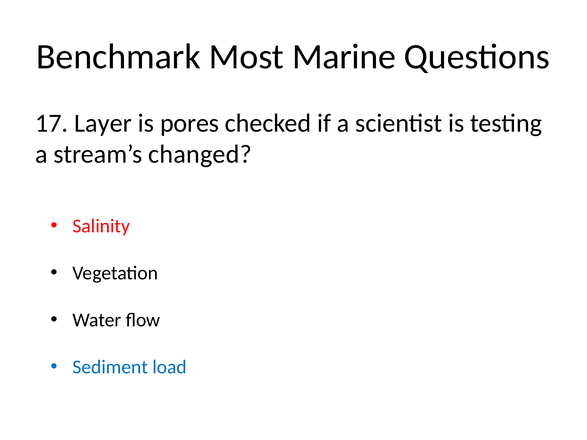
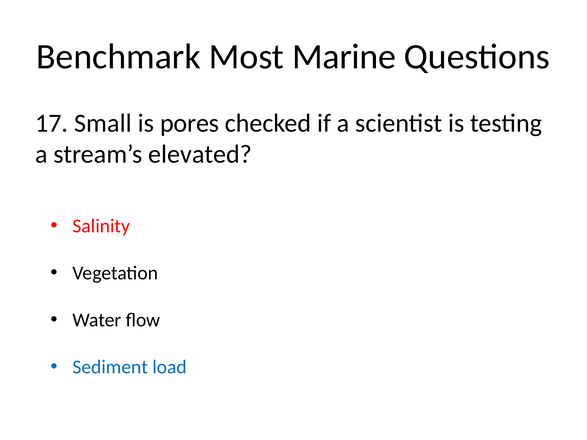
Layer: Layer -> Small (103, 123)
changed: changed -> elevated (200, 154)
